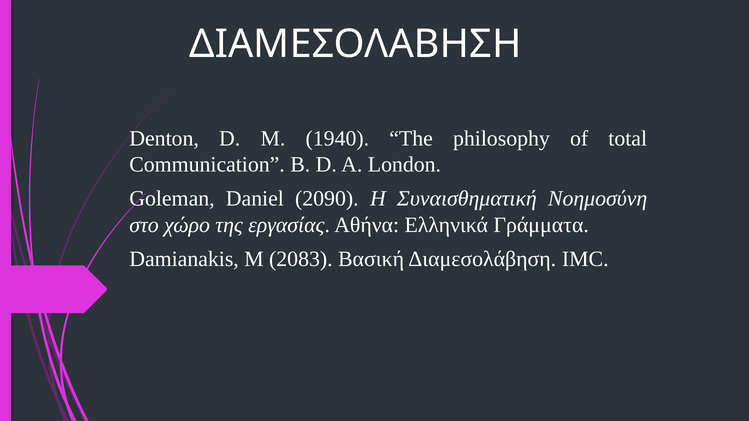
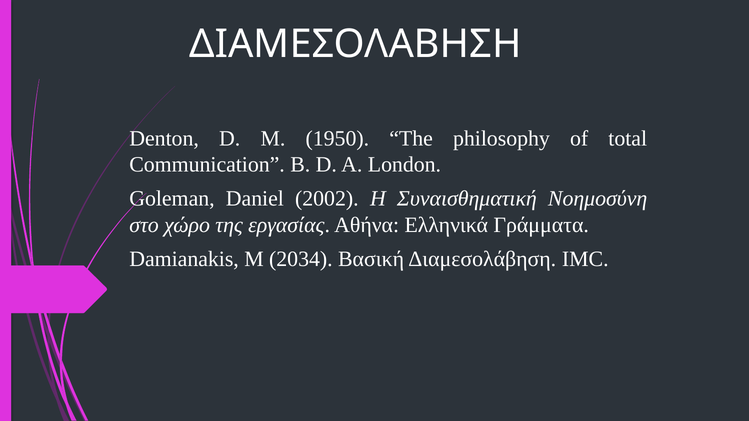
1940: 1940 -> 1950 (337, 139)
2090: 2090 -> 2002 (327, 199)
2083: 2083 -> 2034 (301, 259)
